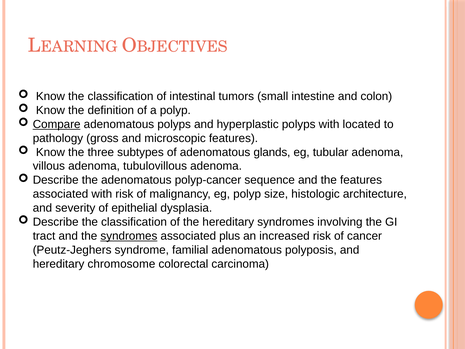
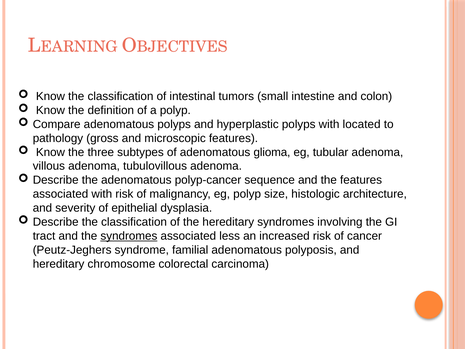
Compare underline: present -> none (57, 124)
glands: glands -> glioma (272, 152)
plus: plus -> less (230, 236)
